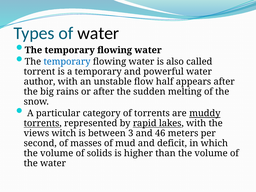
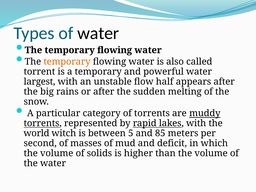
temporary colour: blue -> orange (67, 62)
author: author -> largest (40, 82)
views: views -> world (36, 133)
3: 3 -> 5 (131, 133)
46: 46 -> 85 (160, 133)
